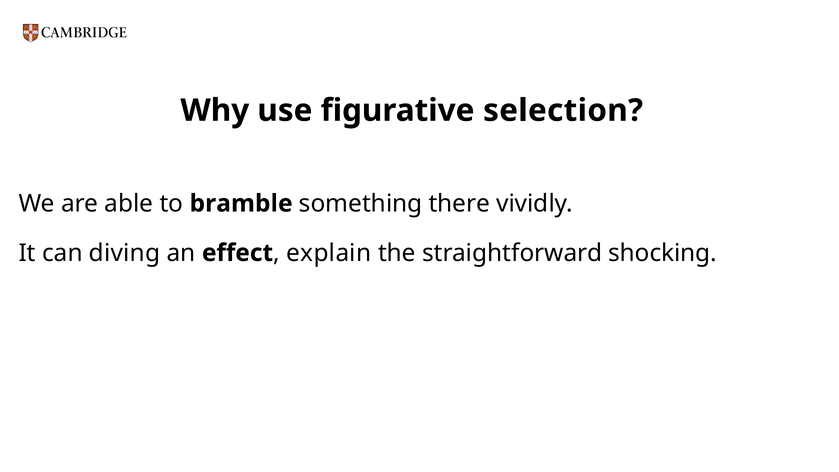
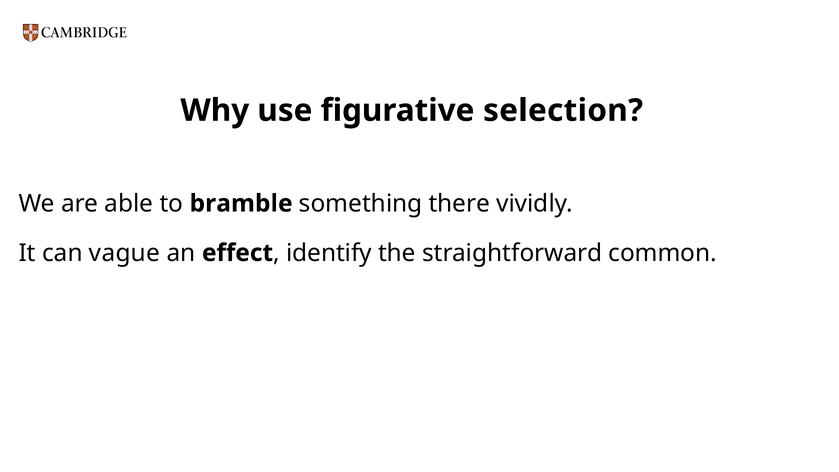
diving: diving -> vague (125, 253)
explain: explain -> identify (329, 253)
shocking: shocking -> common (663, 253)
